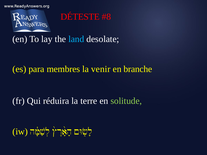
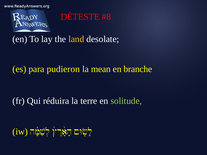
land colour: light blue -> yellow (76, 39)
membres: membres -> pudieron (63, 69)
venir: venir -> mean (101, 69)
